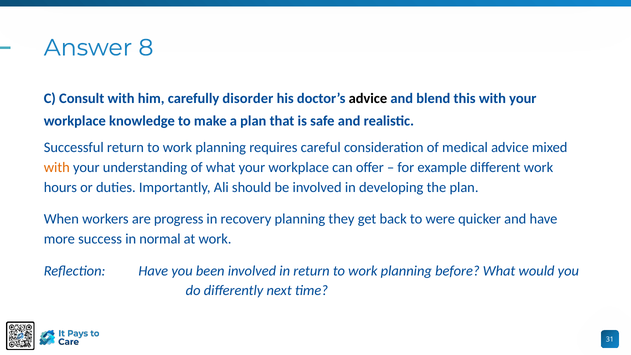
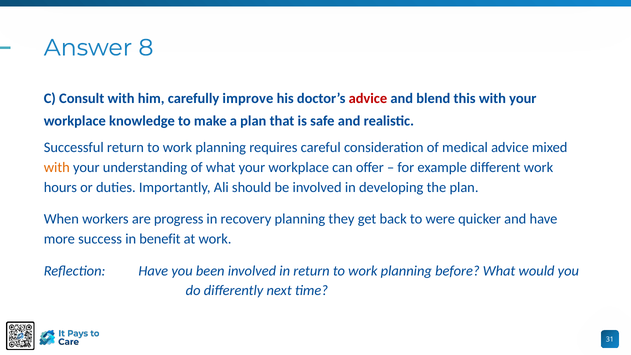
disorder: disorder -> improve (248, 98)
advice colour: black -> red (368, 98)
normal: normal -> benefit (160, 239)
